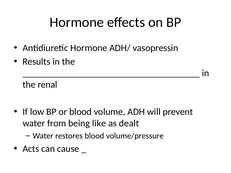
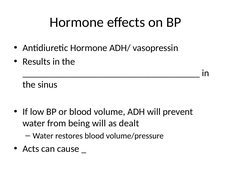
renal: renal -> sinus (48, 85)
being like: like -> will (99, 123)
